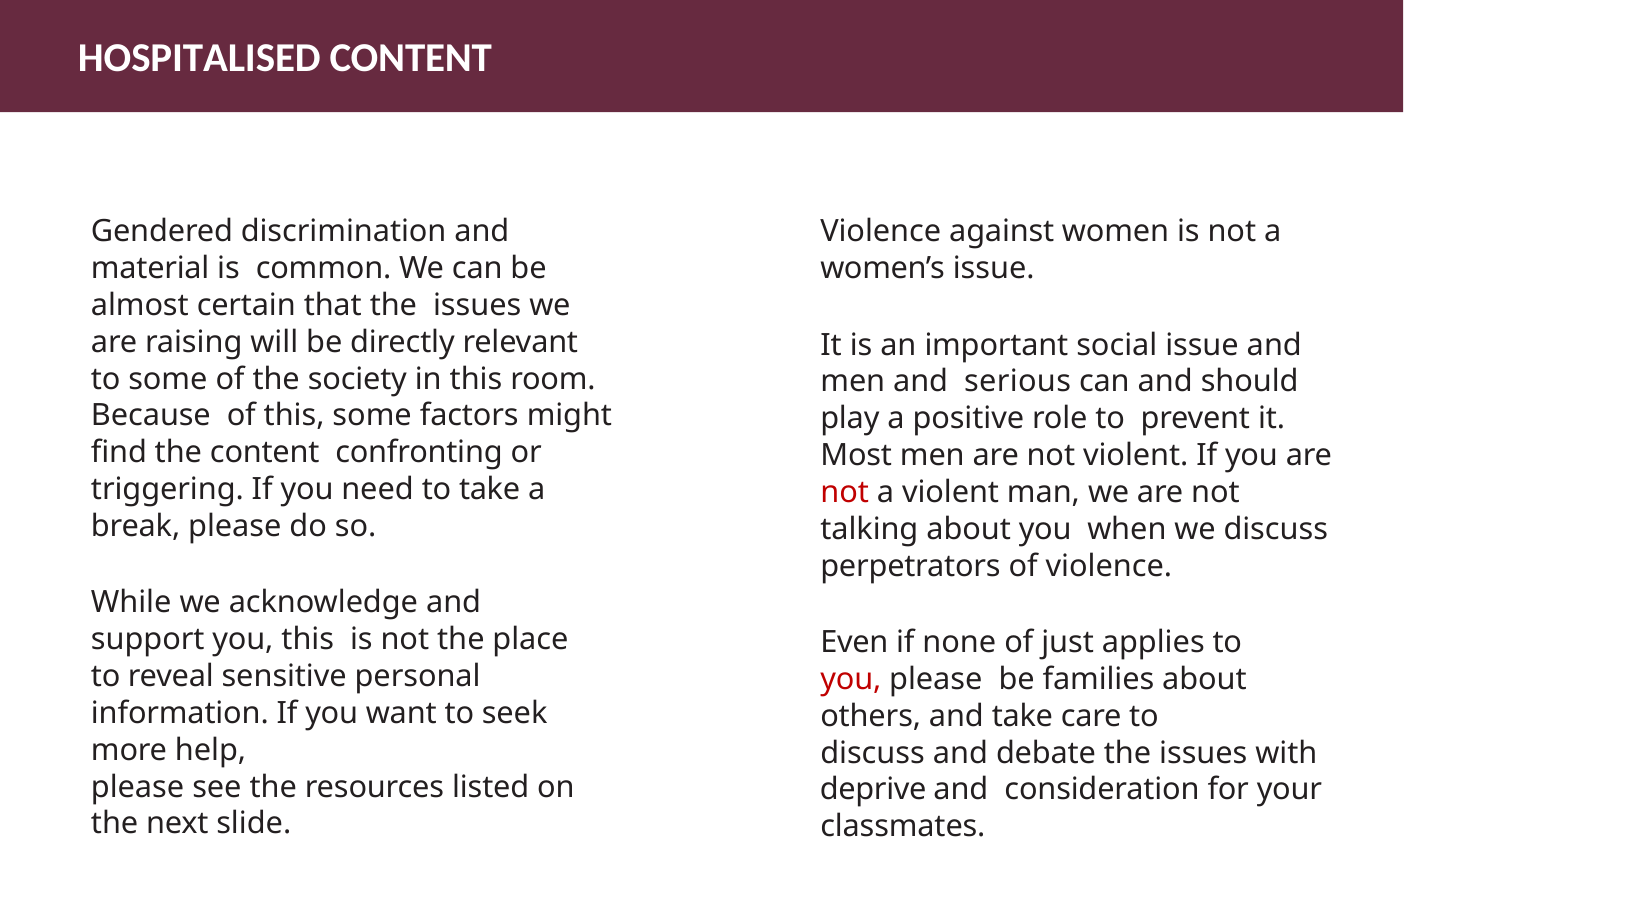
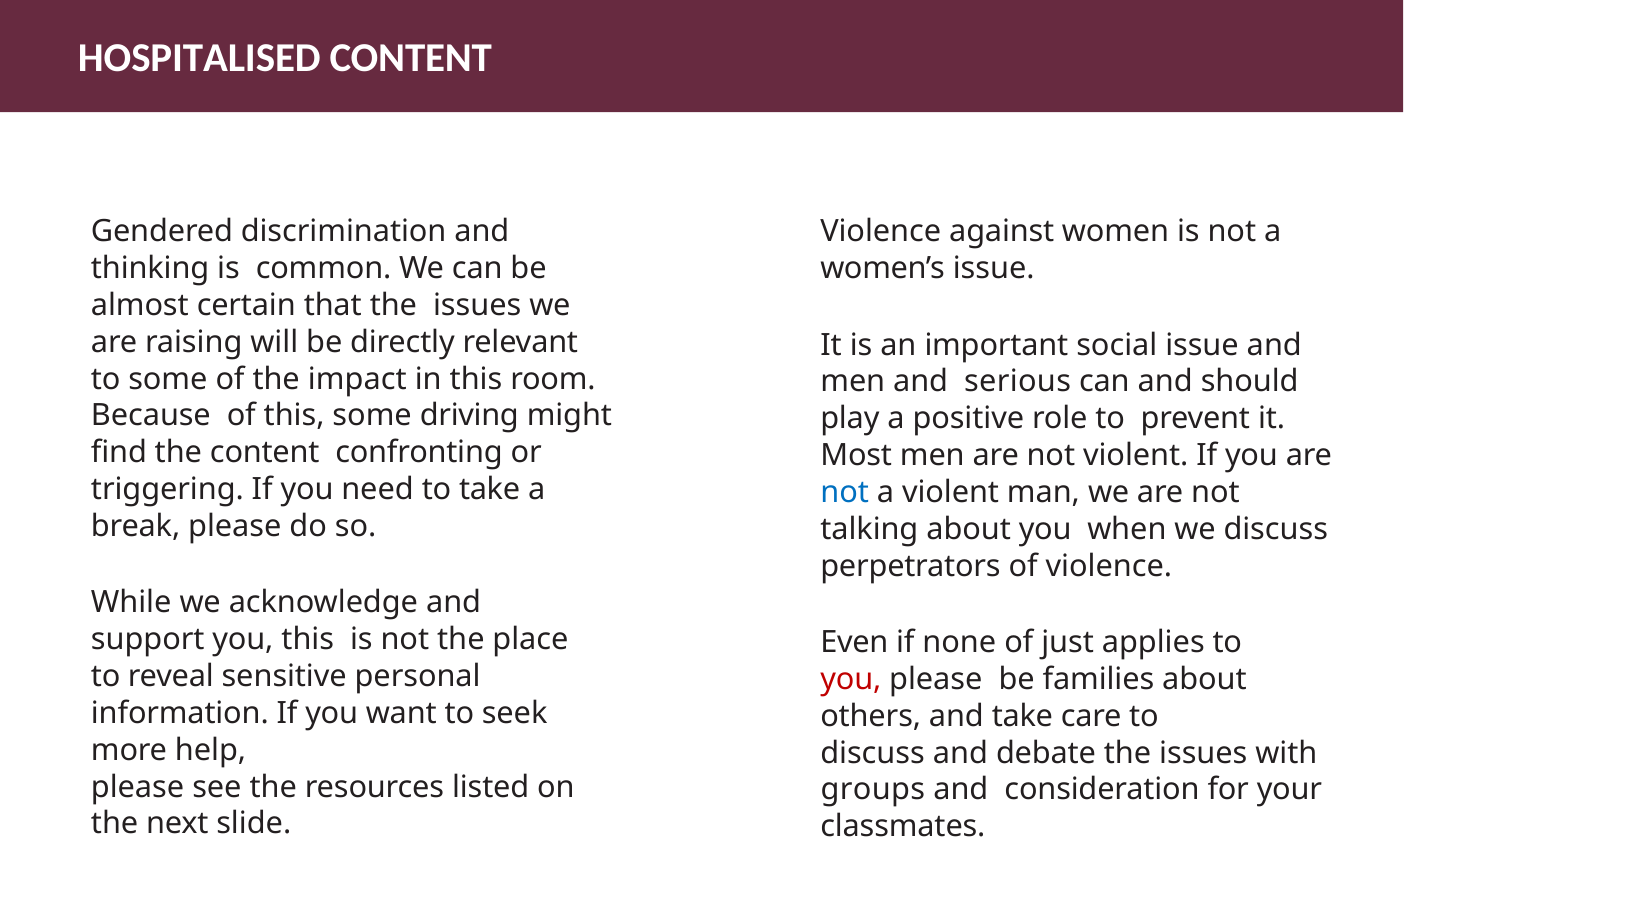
material: material -> thinking (150, 269)
society: society -> impact (357, 379)
factors: factors -> driving (469, 416)
not colour: red -> blue (845, 492)
deprive: deprive -> groups (873, 790)
